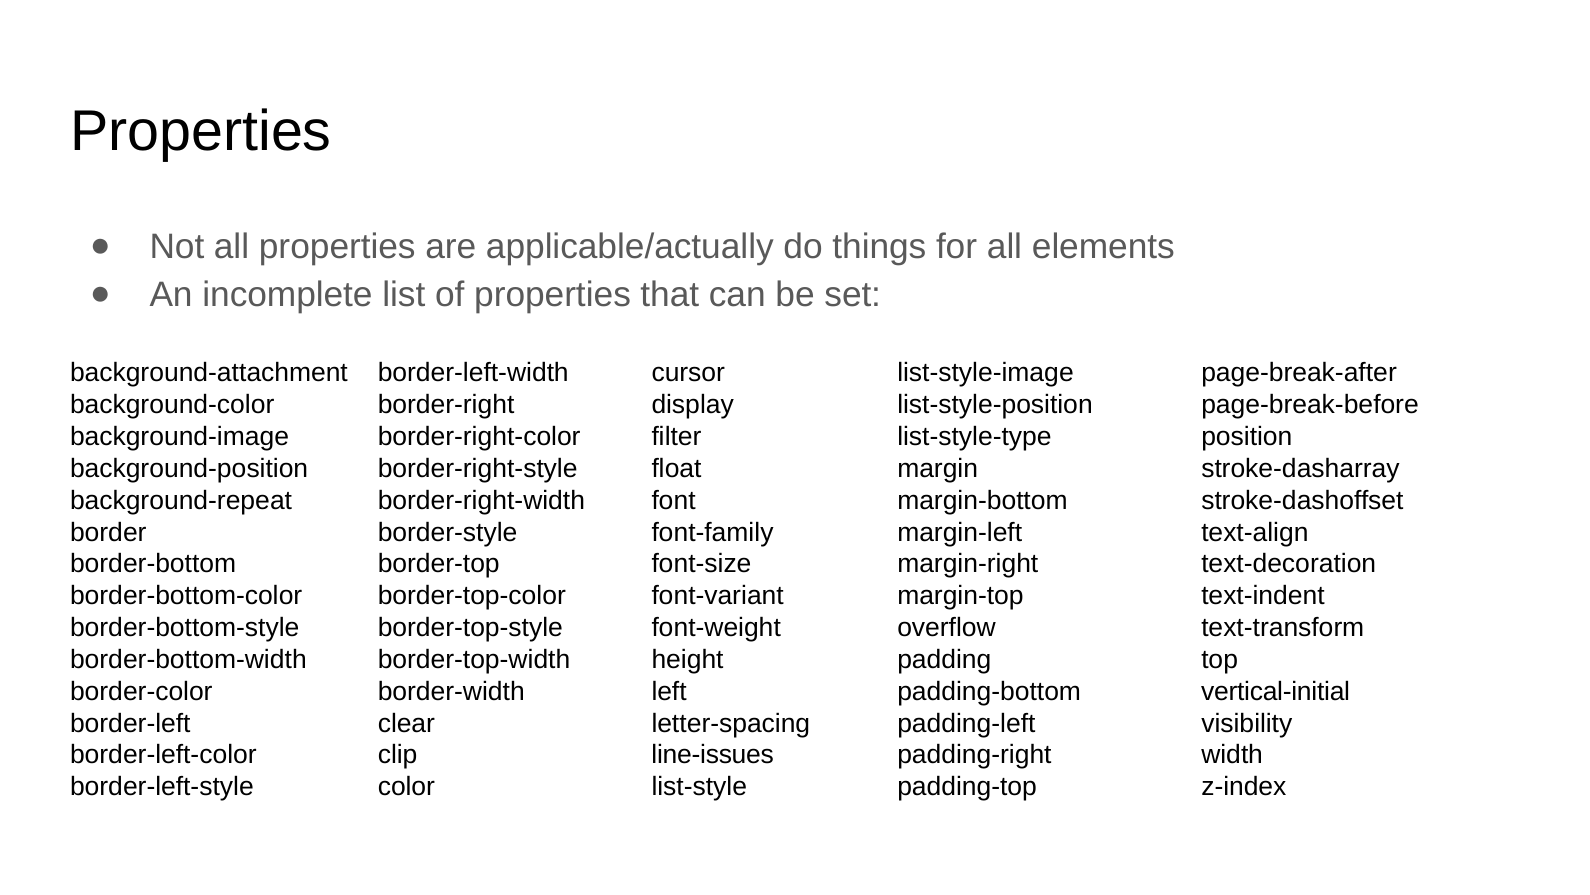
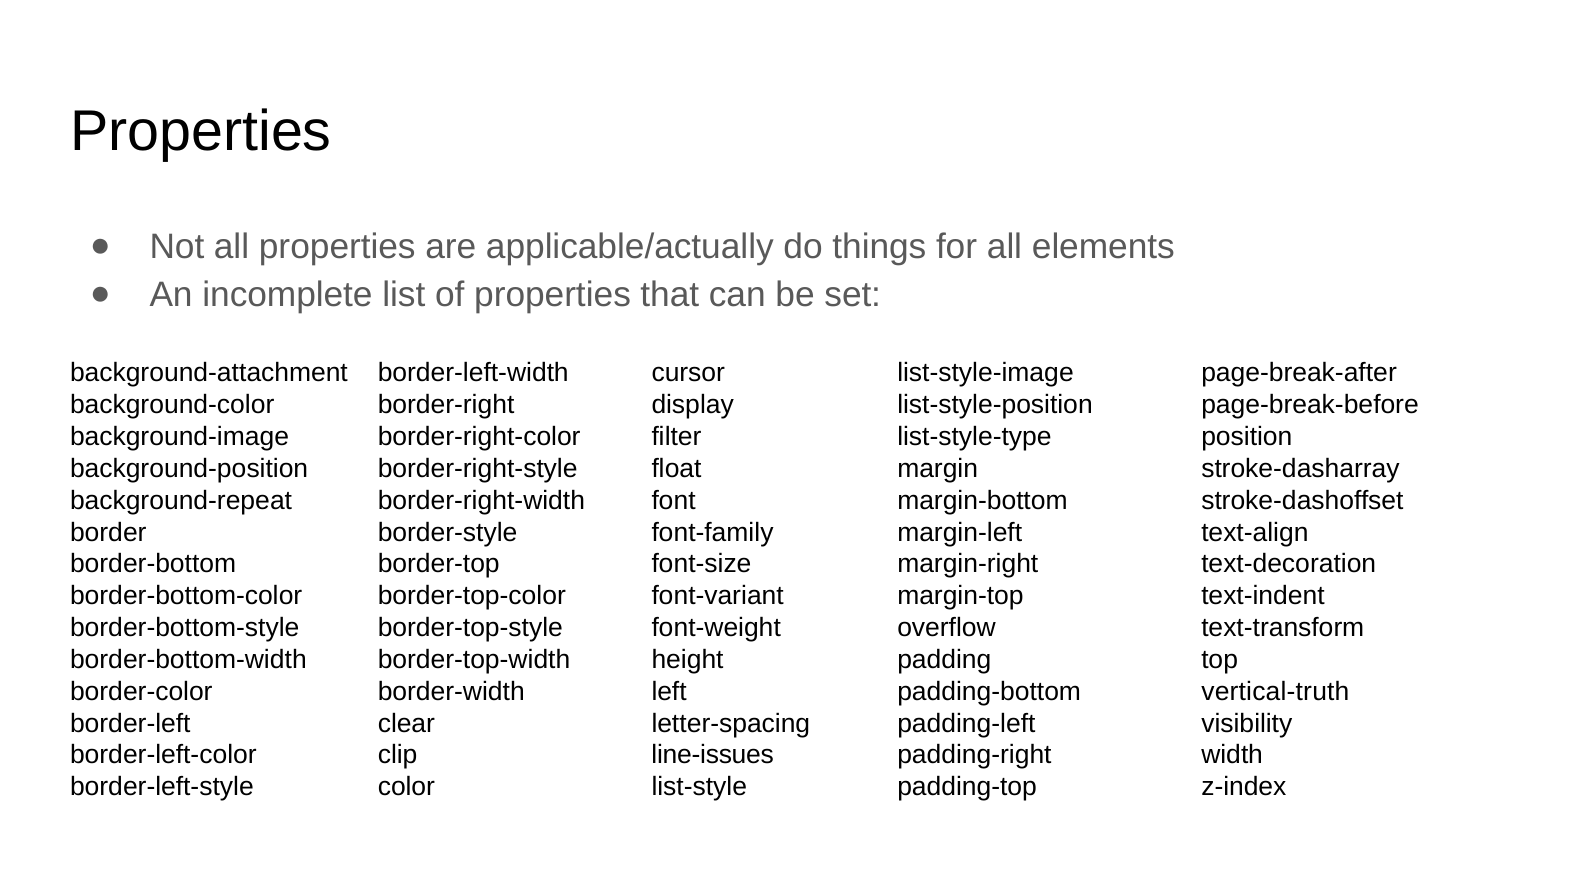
vertical-initial: vertical-initial -> vertical-truth (1275, 691)
